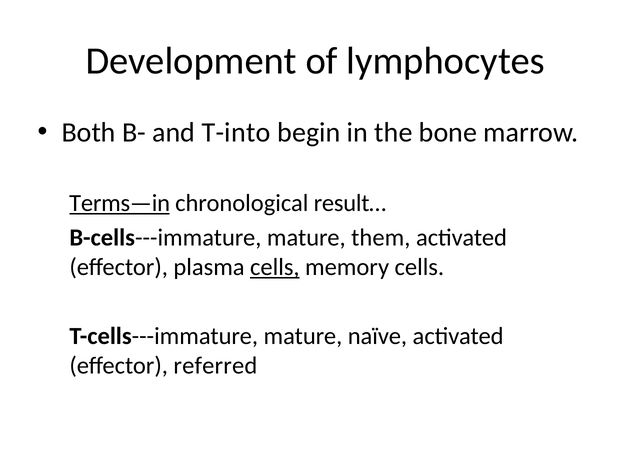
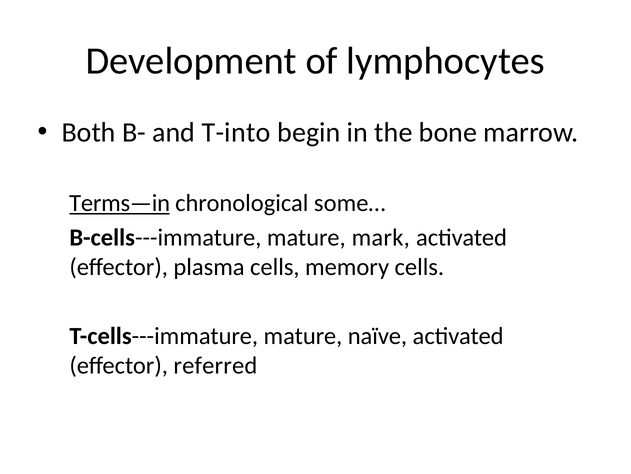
result…: result… -> some… (350, 203)
them: them -> mark (381, 237)
cells underline: present -> none (275, 267)
